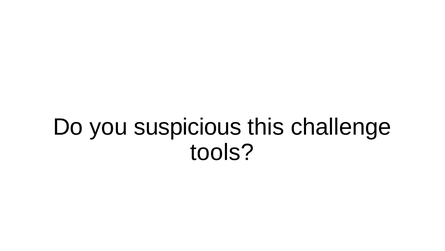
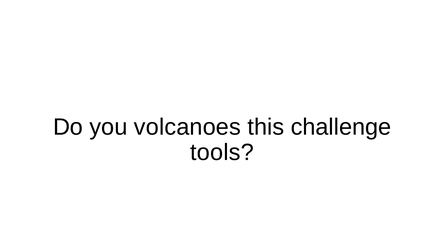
suspicious: suspicious -> volcanoes (187, 127)
